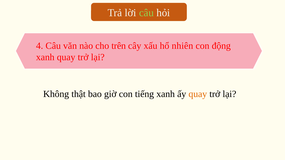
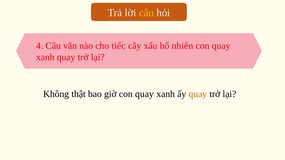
câu colour: light green -> yellow (146, 13)
trên: trên -> tiếc (119, 46)
động: động -> quay (221, 46)
giờ con tiếng: tiếng -> quay (144, 94)
